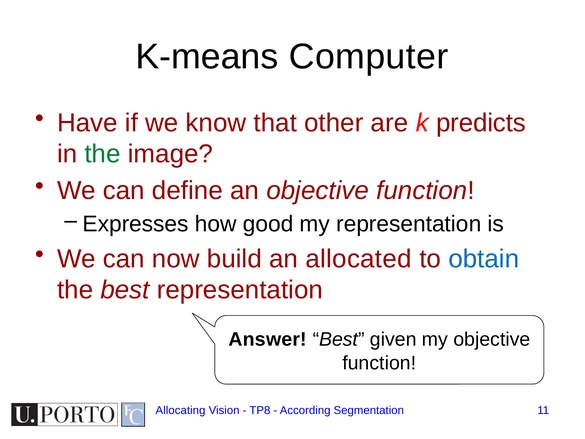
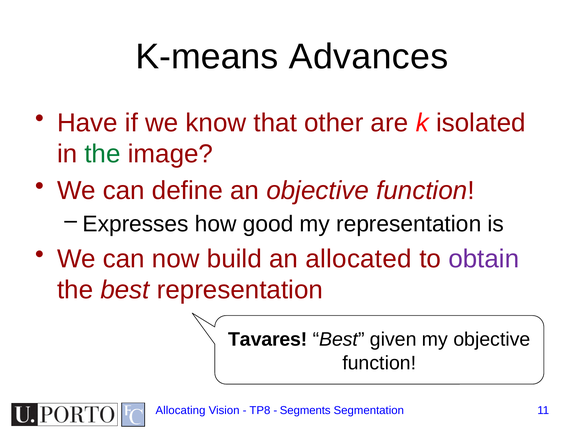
Computer: Computer -> Advances (369, 57)
predicts: predicts -> isolated (481, 123)
obtain colour: blue -> purple (484, 259)
Answer: Answer -> Tavares (268, 339)
According: According -> Segments (305, 410)
